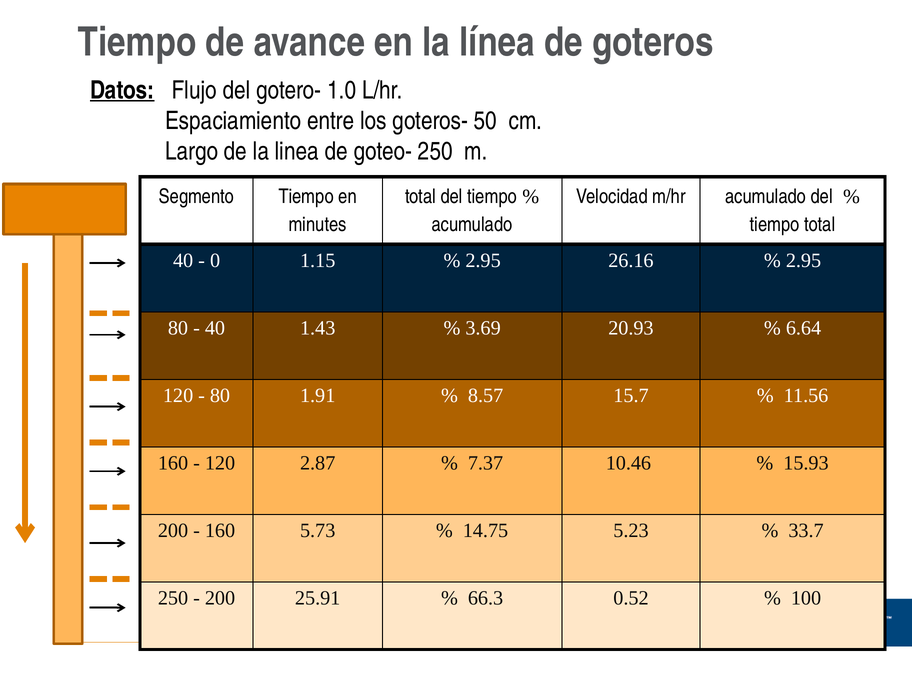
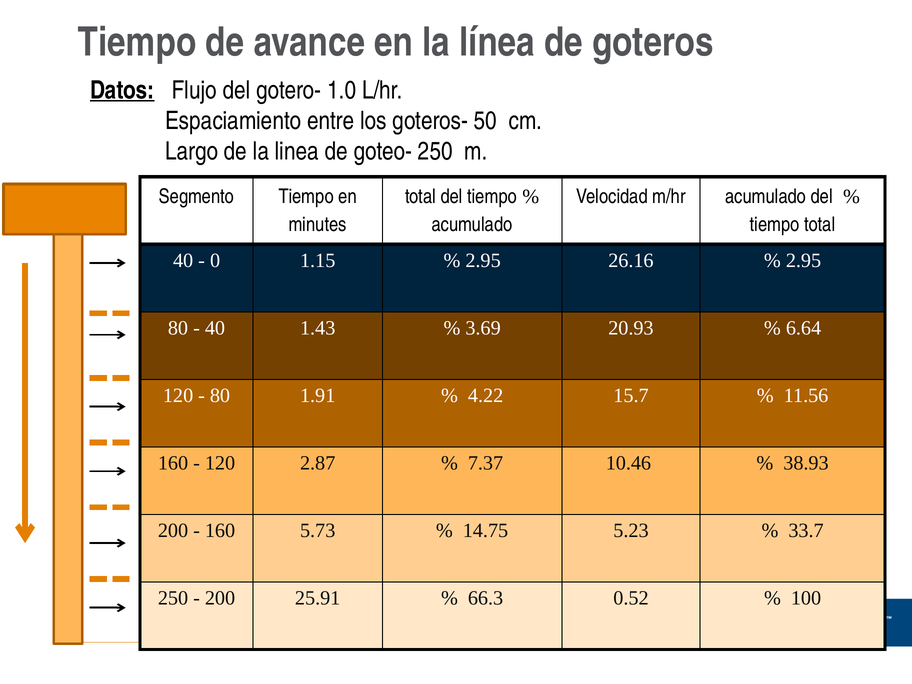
8.57: 8.57 -> 4.22 (486, 395)
15.93: 15.93 -> 38.93 (806, 463)
